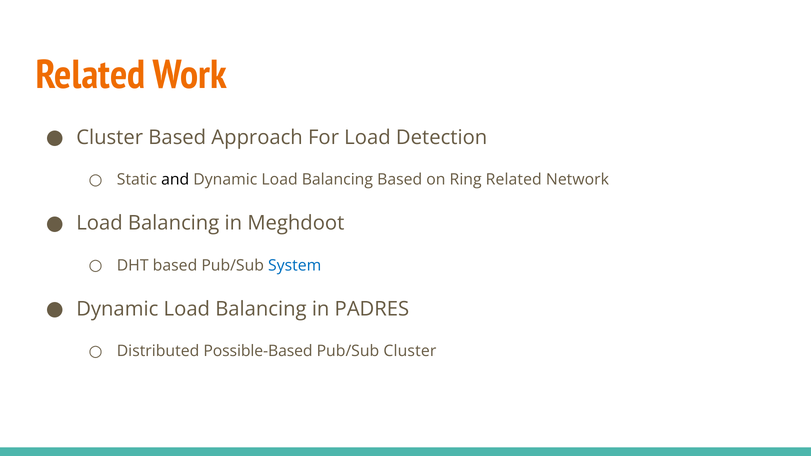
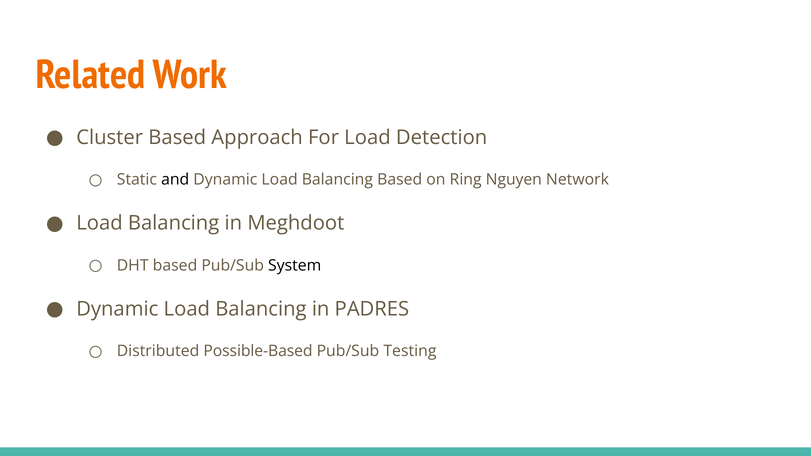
Ring Related: Related -> Nguyen (514, 180)
System colour: blue -> black (295, 266)
Pub/Sub Cluster: Cluster -> Testing (410, 351)
